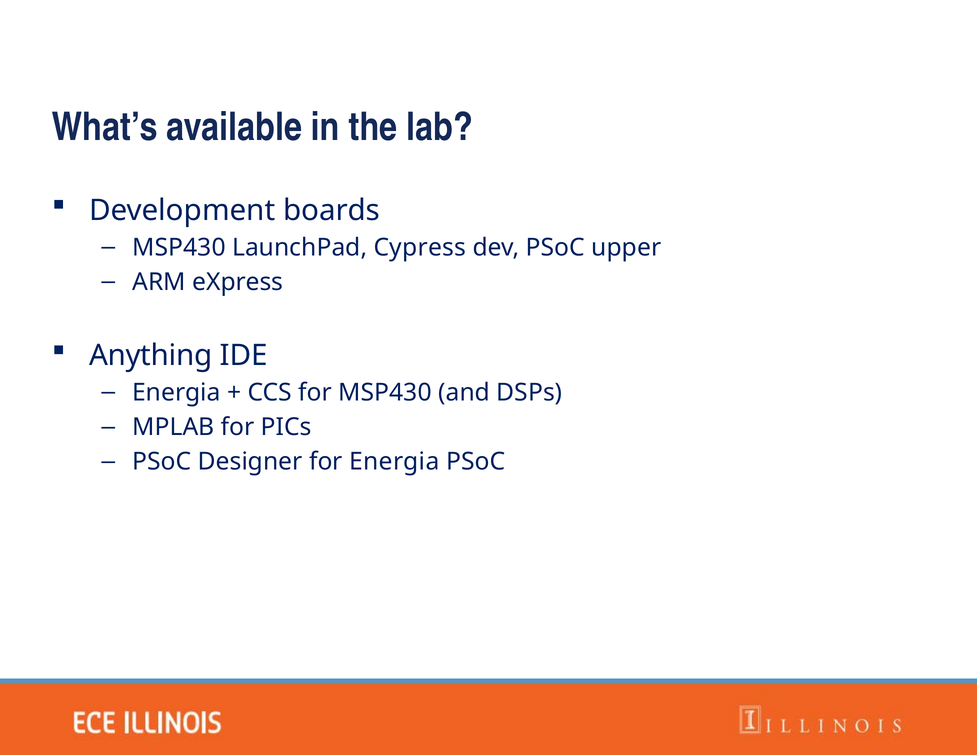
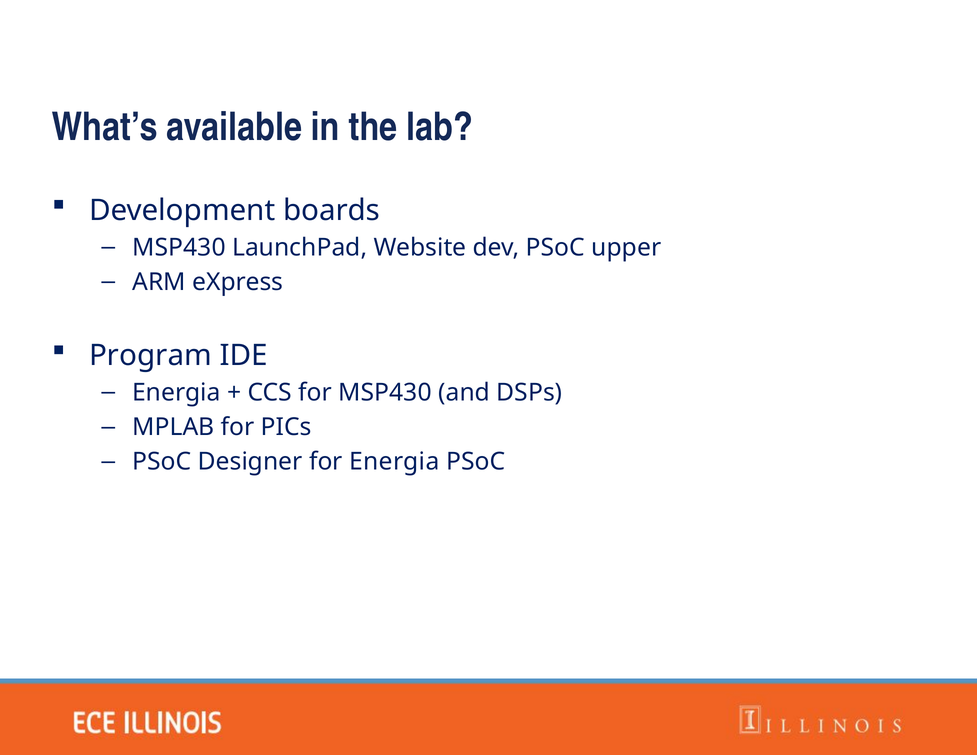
Cypress: Cypress -> Website (420, 248)
Anything: Anything -> Program (151, 356)
